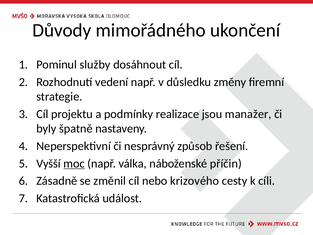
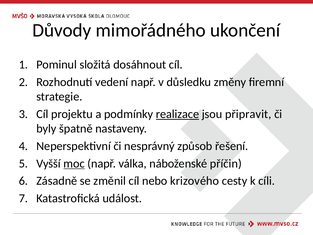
služby: služby -> složitá (95, 64)
realizace underline: none -> present (178, 114)
manažer: manažer -> připravit (248, 114)
